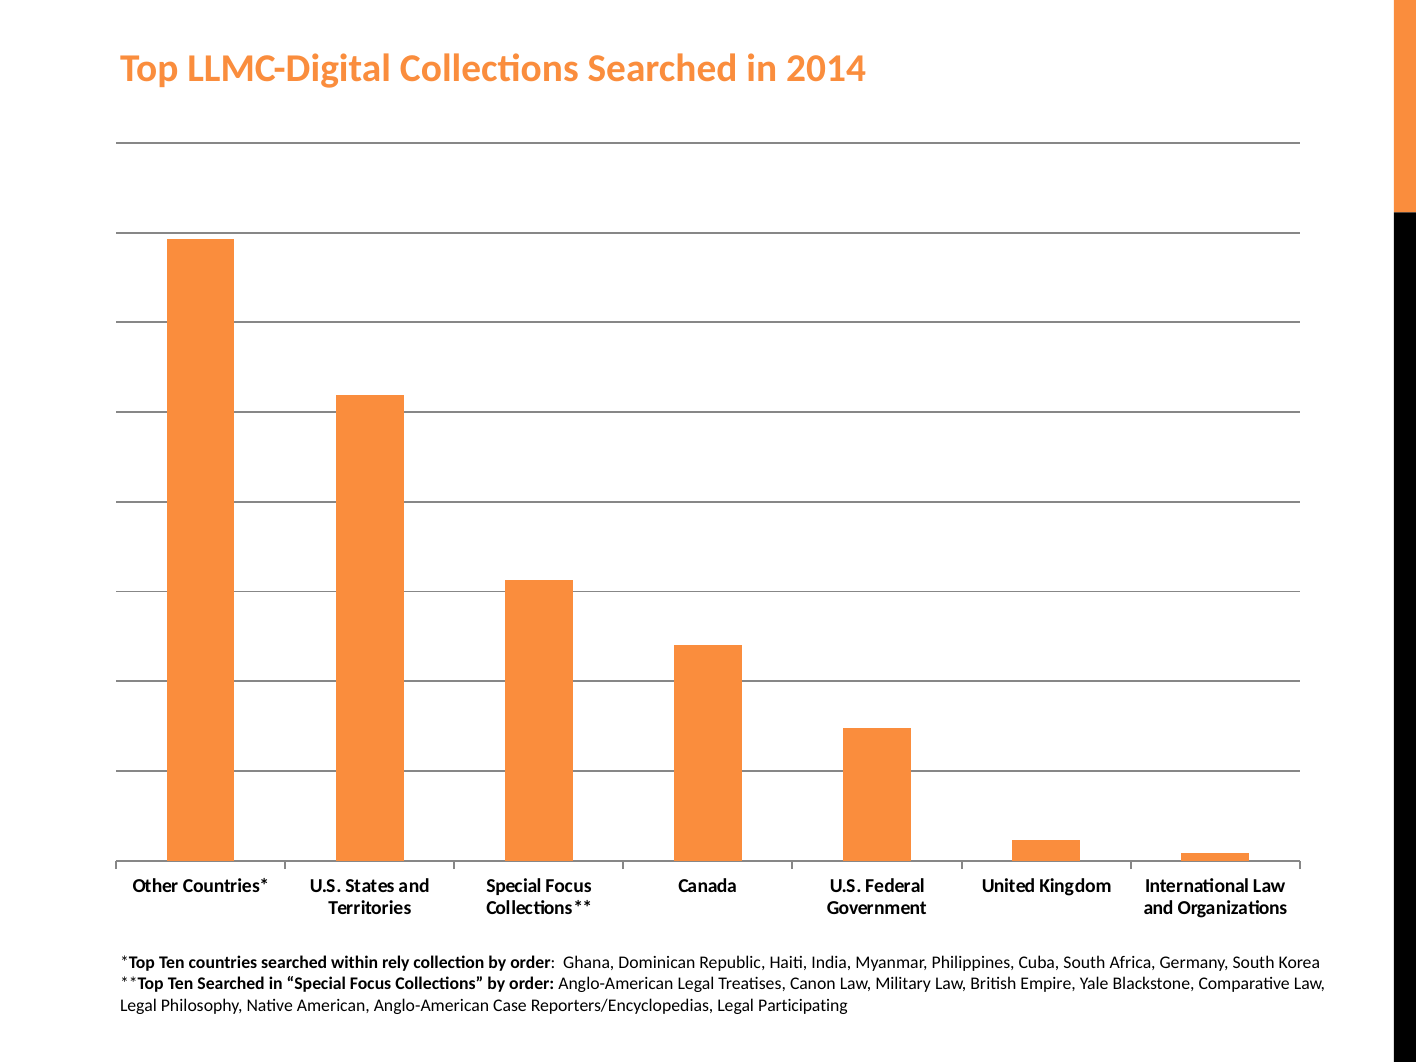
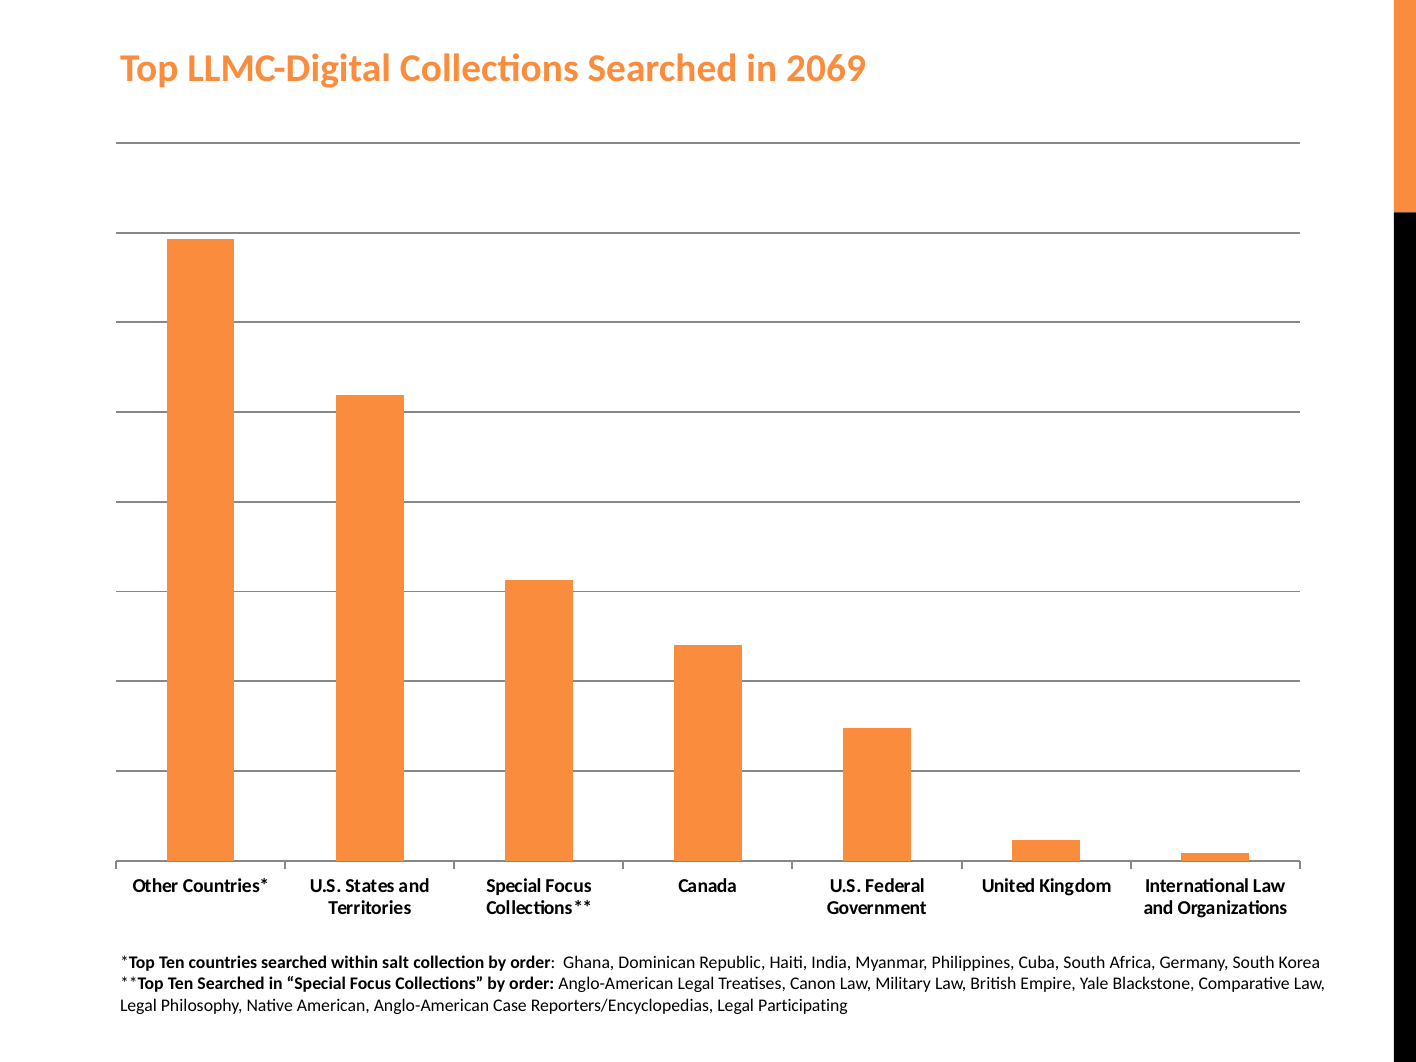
2014: 2014 -> 2069 (826, 69)
rely: rely -> salt (396, 963)
